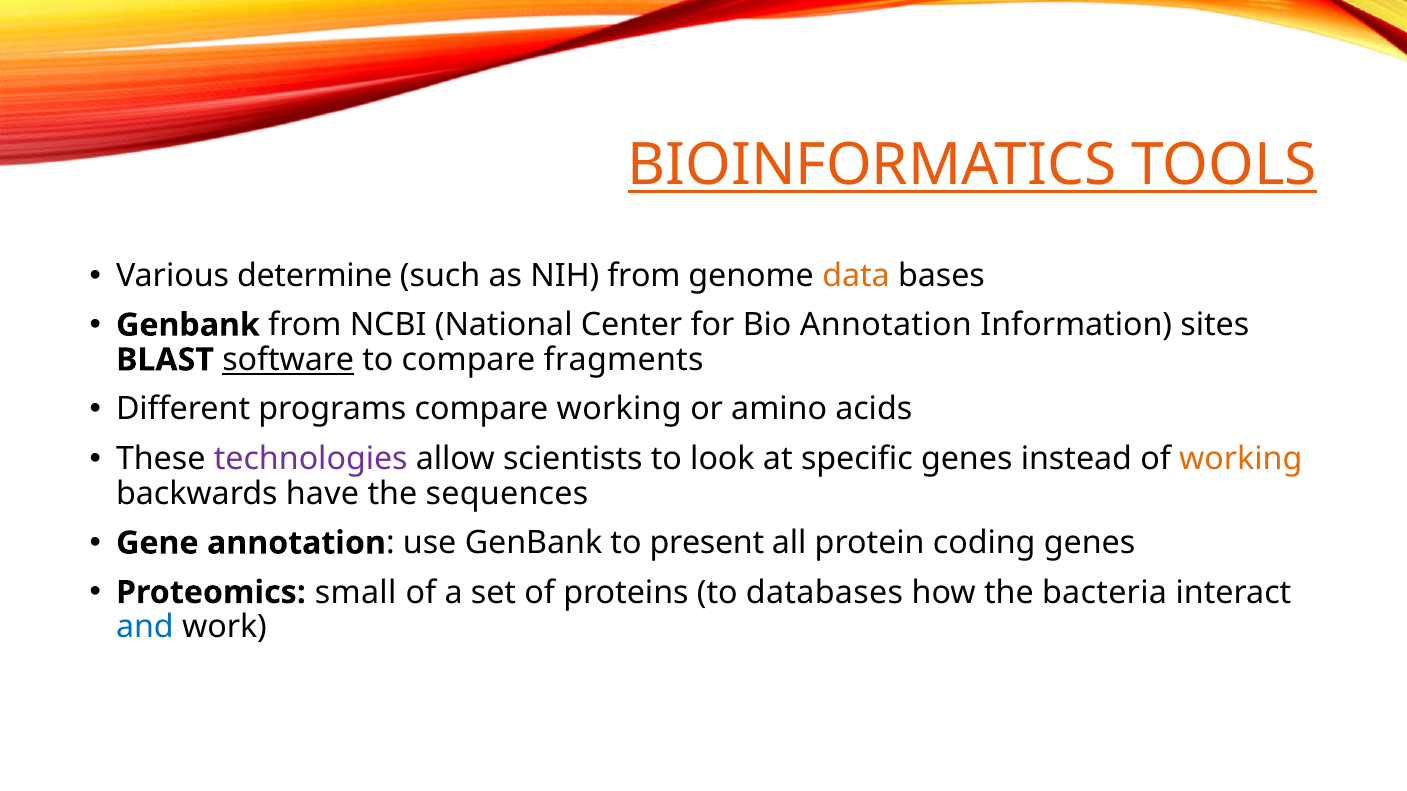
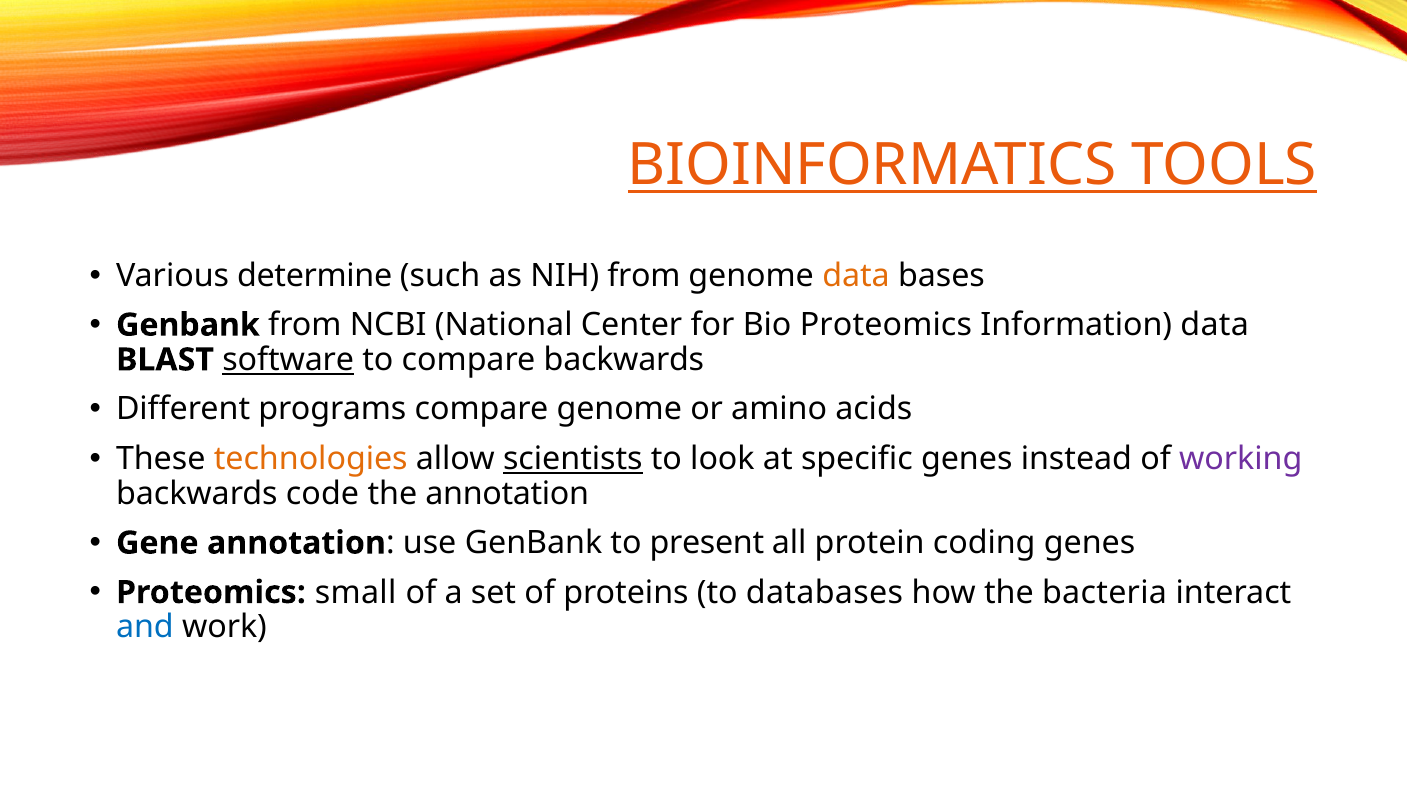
Bio Annotation: Annotation -> Proteomics (886, 325)
Information sites: sites -> data (1215, 325)
compare fragments: fragments -> backwards (624, 360)
compare working: working -> genome (619, 410)
technologies colour: purple -> orange (311, 459)
scientists underline: none -> present (573, 459)
working colour: orange -> purple (1241, 459)
have: have -> code (322, 494)
the sequences: sequences -> annotation (507, 494)
